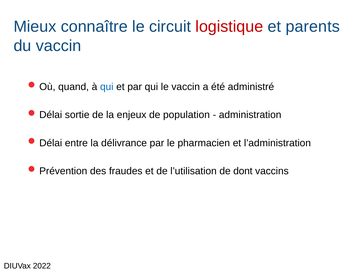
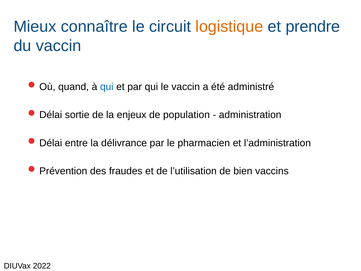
logistique colour: red -> orange (229, 26)
parents: parents -> prendre (313, 26)
dont: dont -> bien (243, 171)
